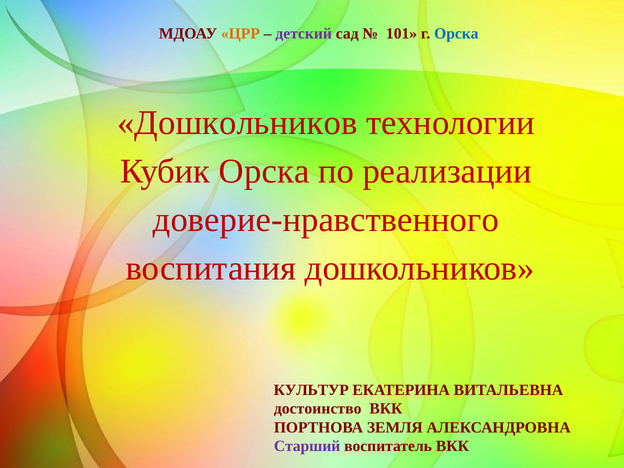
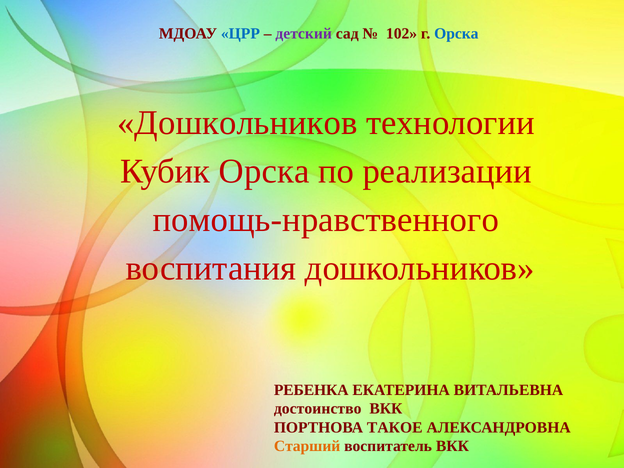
ЦРР colour: orange -> blue (240, 33)
101: 101 -> 102 (402, 33)
доверие-нравственного: доверие-нравственного -> помощь-нравственного (326, 220)
КУЛЬТУР: КУЛЬТУР -> РЕБЕНКА (311, 390)
ЗЕМЛЯ: ЗЕМЛЯ -> ТАКОЕ (395, 427)
Старший colour: purple -> orange (307, 446)
